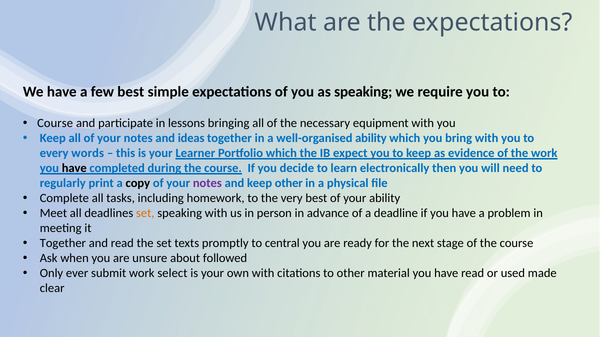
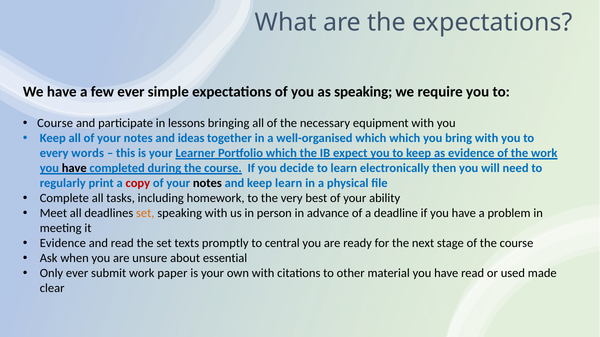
few best: best -> ever (131, 92)
well-organised ability: ability -> which (371, 139)
copy colour: black -> red (138, 184)
notes colour: purple -> black (207, 184)
keep other: other -> learn (289, 184)
Together: Together -> Evidence (63, 244)
followed: followed -> essential (225, 259)
select: select -> paper (172, 274)
